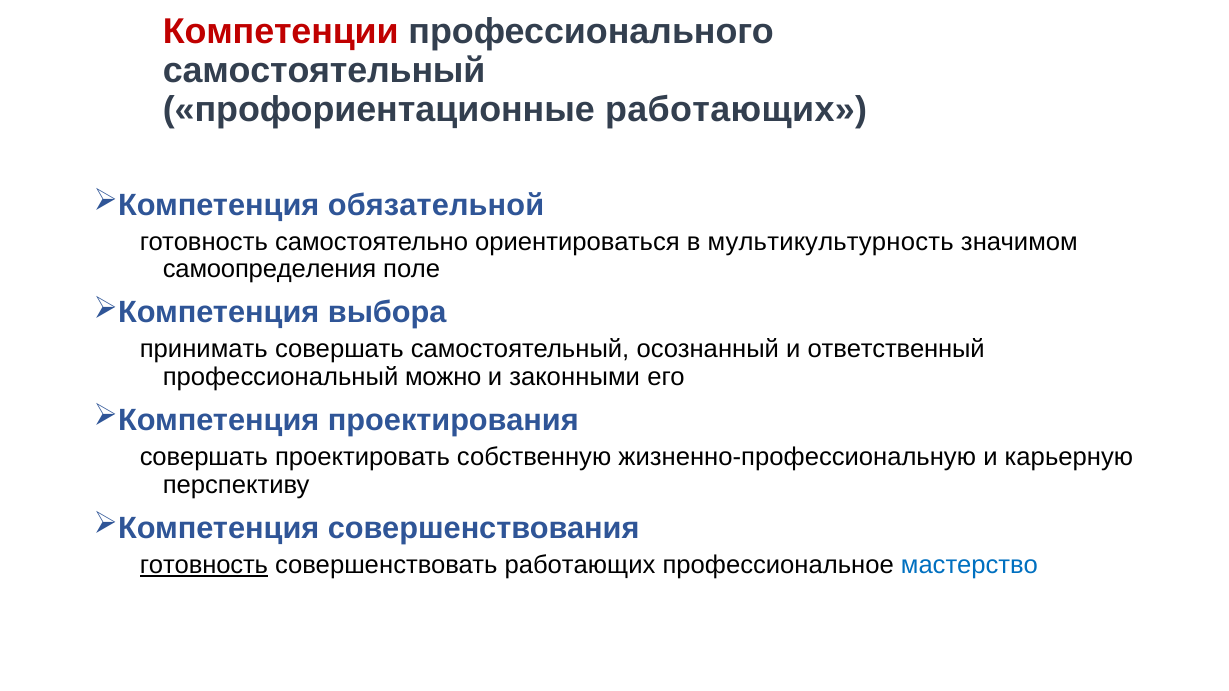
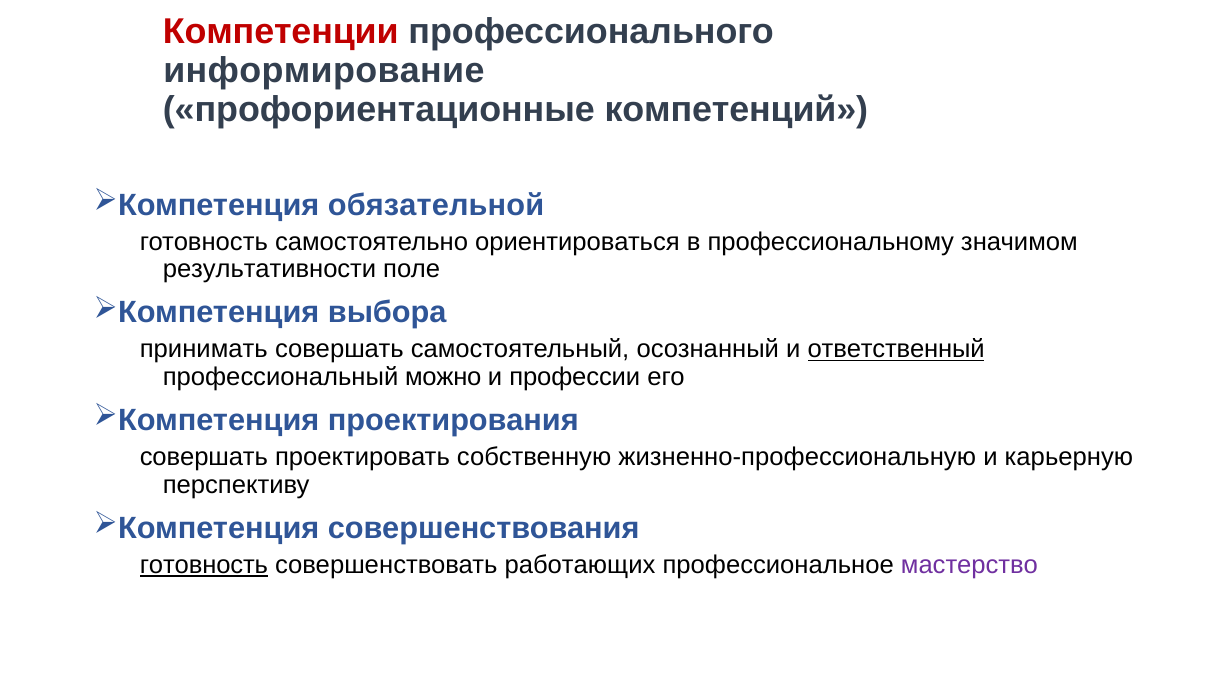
самостоятельный: самостоятельный -> информирование (324, 71)
профориентационные работающих: работающих -> компетенций (736, 109)
мультикультурность: мультикультурность -> профессиональному (831, 242)
самоопределения: самоопределения -> результативности (270, 270)
ответственный underline: none -> present (896, 350)
законными: законными -> профессии (575, 377)
мастерство colour: blue -> purple (969, 565)
